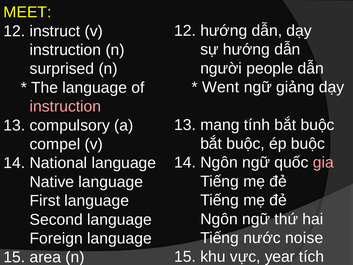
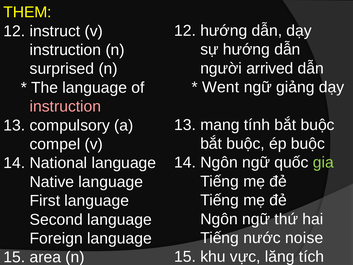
MEET: MEET -> THEM (28, 12)
people: people -> arrived (270, 68)
gia colour: pink -> light green (323, 162)
year: year -> lăng (280, 257)
